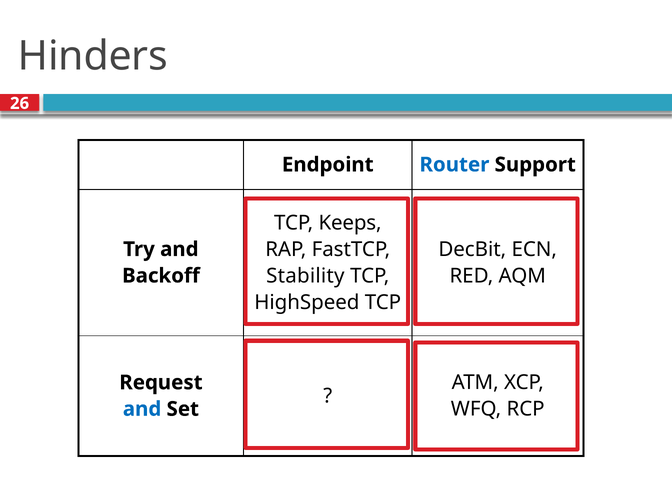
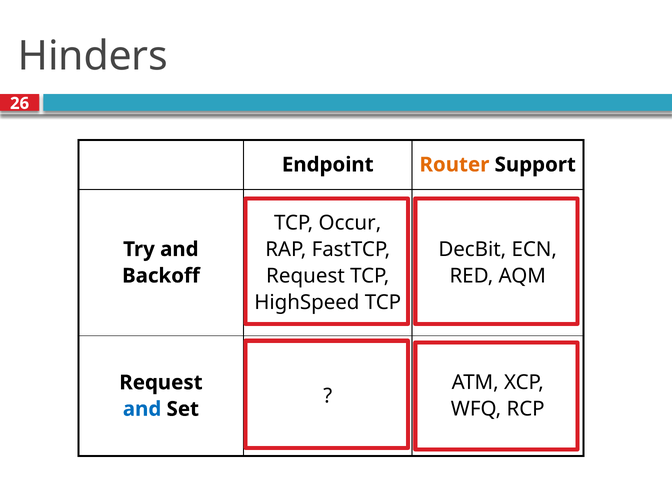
Router colour: blue -> orange (454, 165)
Keeps: Keeps -> Occur (350, 223)
Stability: Stability -> Request (305, 276)
